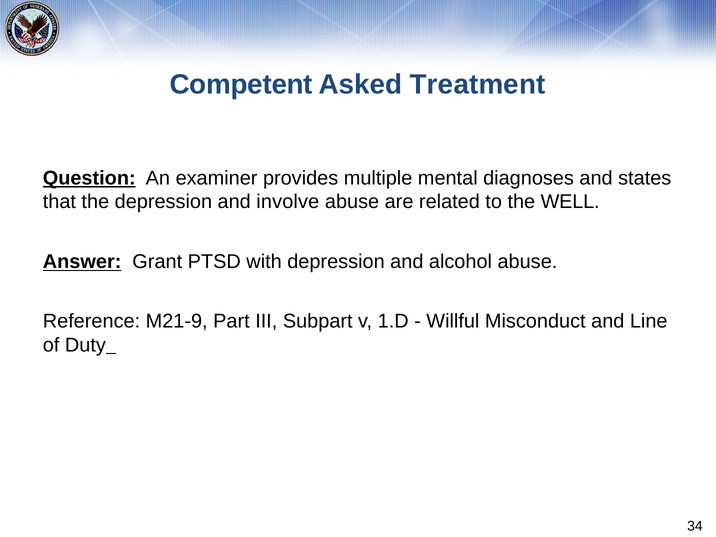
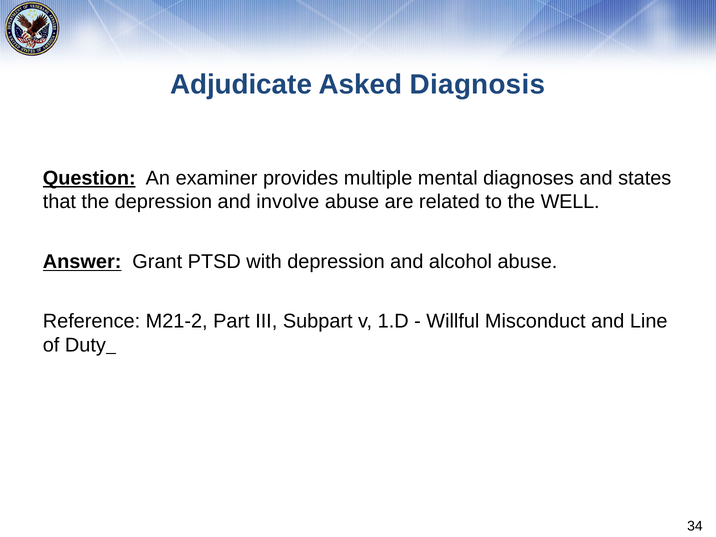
Competent: Competent -> Adjudicate (241, 84)
Treatment: Treatment -> Diagnosis (478, 84)
M21-9: M21-9 -> M21-2 (177, 321)
